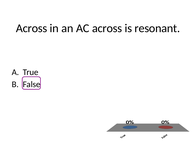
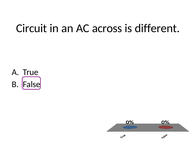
Across: Across -> Circuit (32, 28)
resonant: resonant -> different (157, 28)
